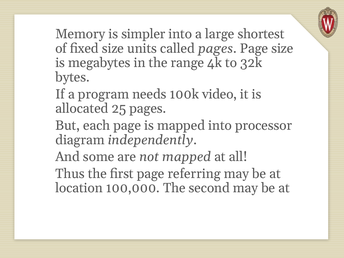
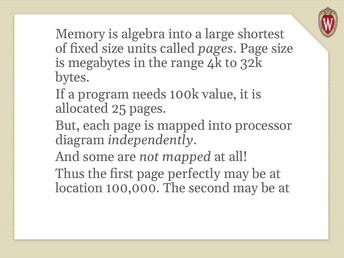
simpler: simpler -> algebra (143, 34)
video: video -> value (219, 94)
referring: referring -> perfectly (194, 174)
